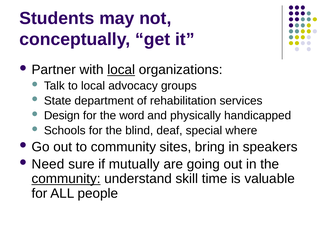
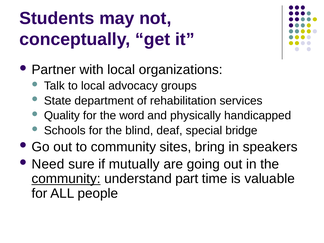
local underline: present -> none (121, 70)
Design: Design -> Quality (62, 116)
where: where -> bridge (241, 131)
skill: skill -> part (187, 179)
